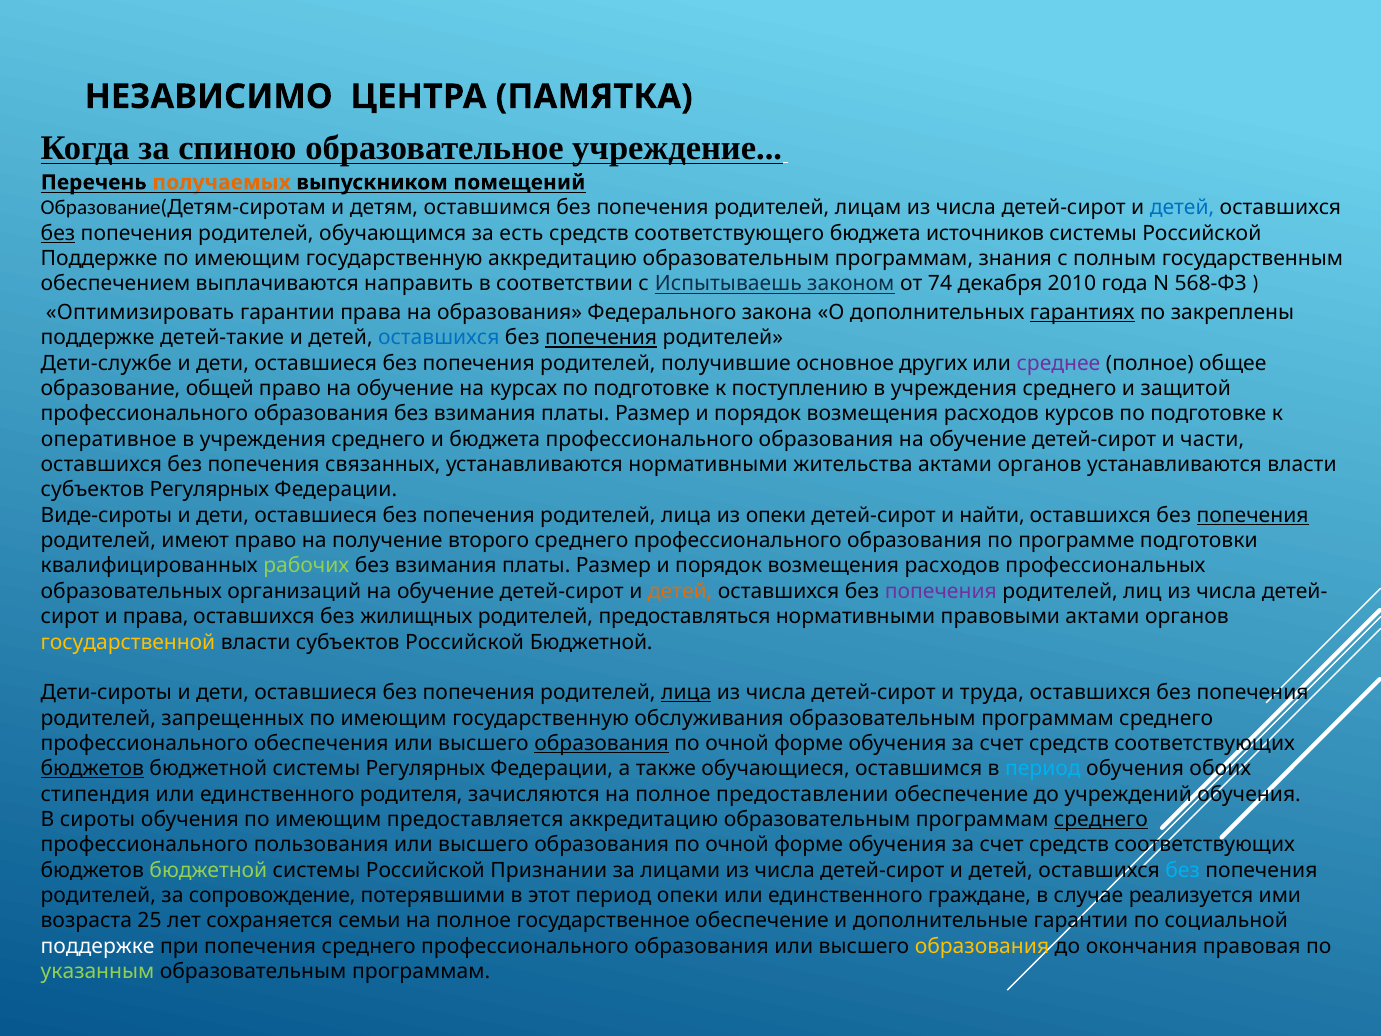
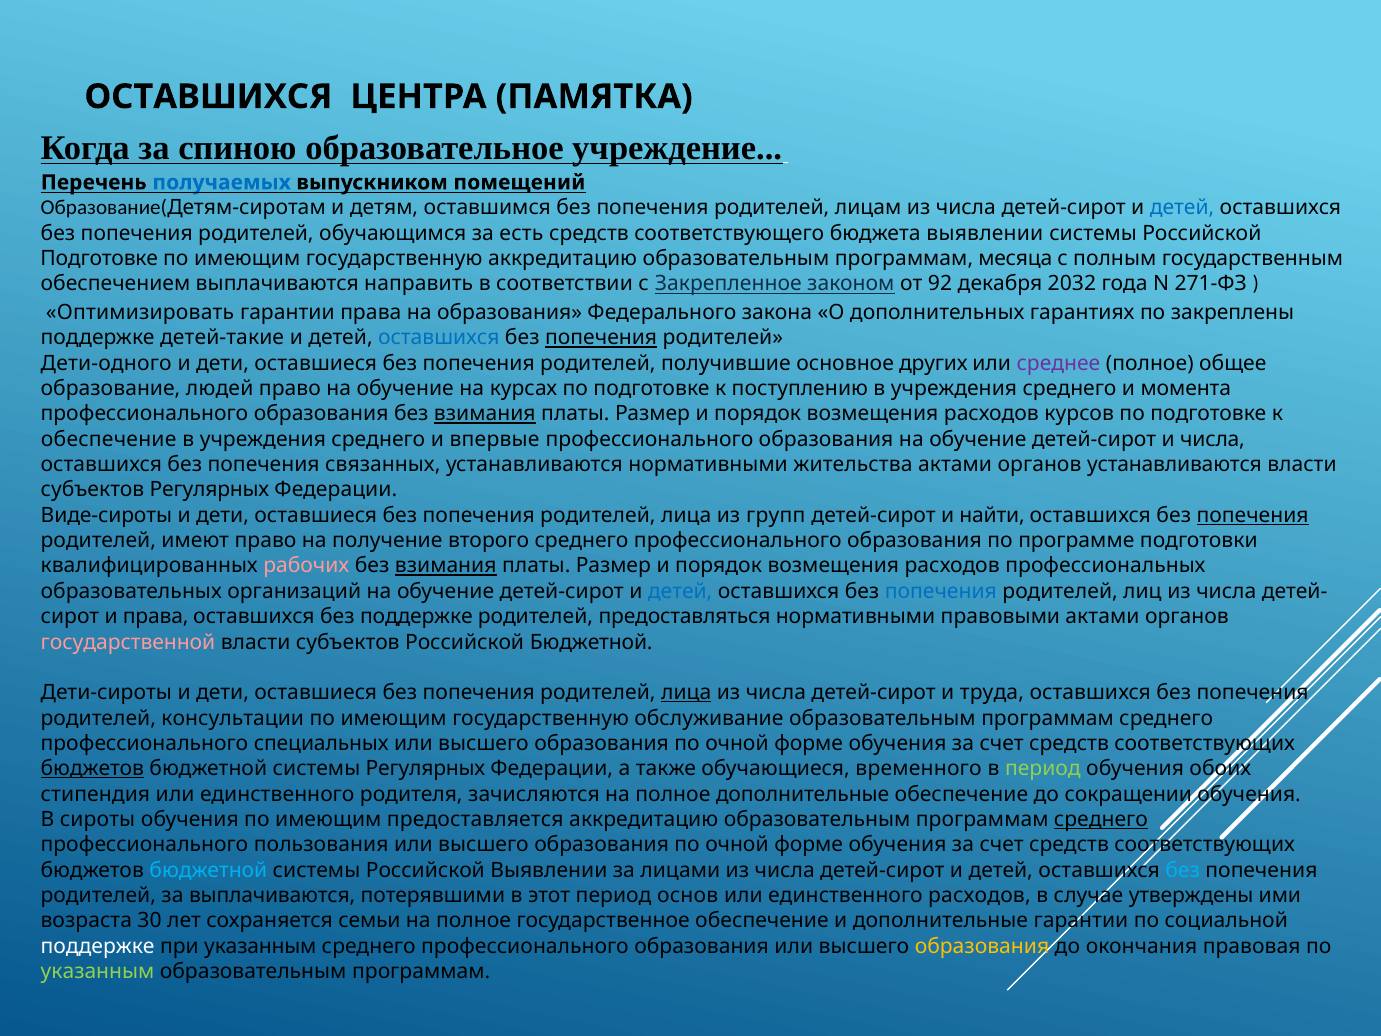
НЕЗАВИСИМО: НЕЗАВИСИМО -> ОСТАВШИХСЯ (208, 97)
получаемых colour: orange -> blue (222, 182)
без underline: present -> none (58, 233)
бюджета источников: источников -> выявлении (985, 233)
Поддержке: Поддержке -> Подготовке (99, 258)
знания: знания -> месяца (1015, 258)
Испытываешь: Испытываешь -> Закрепленное (728, 284)
74: 74 -> 92 (940, 284)
2010: 2010 -> 2032 (1072, 284)
568-ФЗ: 568-ФЗ -> 271-ФЗ (1211, 284)
гарантиях underline: present -> none (1082, 313)
Дети-службе: Дети-службе -> Дети-одного (106, 363)
общей: общей -> людей (220, 389)
защитой: защитой -> момента (1186, 389)
взимания underline: none -> present (485, 414)
оперативное: оперативное -> обеспечение (109, 439)
и бюджета: бюджета -> впервые (495, 439)
и части: части -> числа (1213, 439)
из опеки: опеки -> групп (776, 515)
рабочих colour: light green -> pink (306, 566)
взимания underline: none -> present (446, 566)
детей colour: orange -> blue (680, 591)
попечения colour: purple -> blue (941, 591)
без жилищных: жилищных -> поддержке (416, 617)
государственной colour: yellow -> pink (128, 642)
запрещенных: запрещенных -> консультации (233, 718)
обслуживания: обслуживания -> обслуживание (709, 718)
обеспечения: обеспечения -> специальных (321, 743)
образования underline: present -> none (602, 743)
обучающиеся оставшимся: оставшимся -> временного (919, 769)
период colour: light blue -> light green (1043, 769)
полное предоставлении: предоставлении -> дополнительные (802, 794)
учреждений: учреждений -> сокращении (1128, 794)
бюджетной colour: light green -> light blue (208, 870)
Российской Признании: Признании -> Выявлении (549, 870)
за сопровождение: сопровождение -> выплачиваются (272, 895)
период опеки: опеки -> основ (688, 895)
единственного граждане: граждане -> расходов (979, 895)
реализуется: реализуется -> утверждены (1191, 895)
25: 25 -> 30 (150, 921)
при попечения: попечения -> указанным (260, 946)
